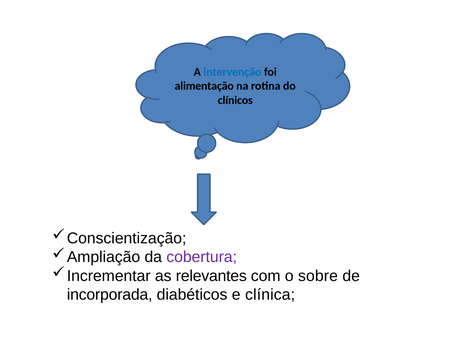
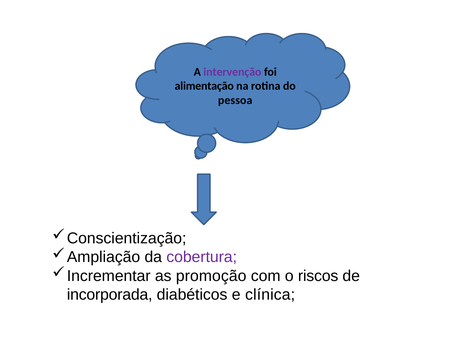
intervenção colour: blue -> purple (232, 72)
clínicos: clínicos -> pessoa (235, 100)
relevantes: relevantes -> promoção (211, 275)
sobre: sobre -> riscos (318, 275)
